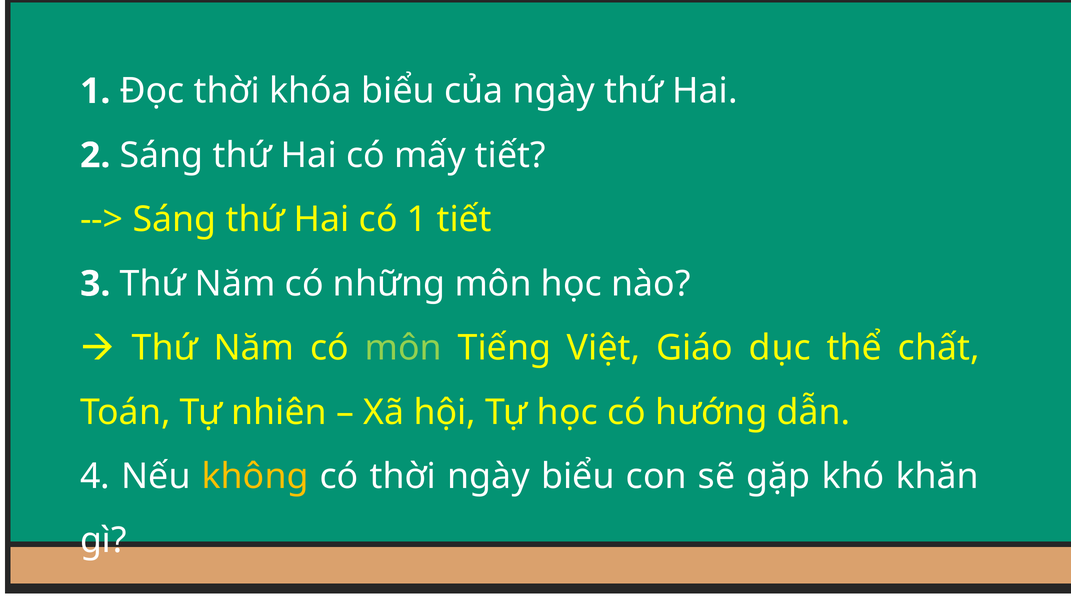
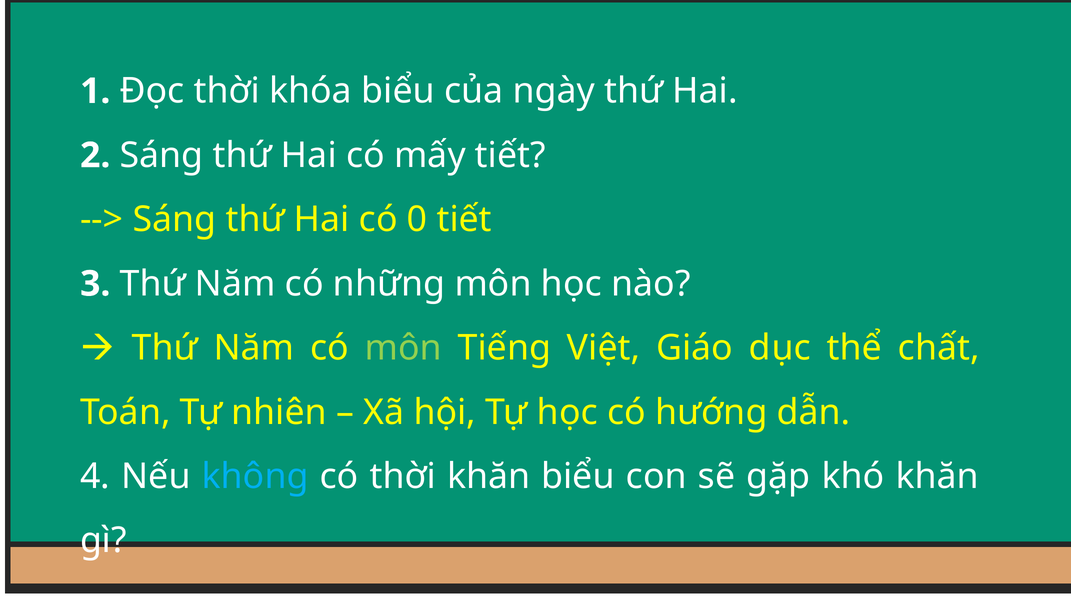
có 1: 1 -> 0 (417, 220)
không colour: yellow -> light blue (255, 477)
thời ngày: ngày -> khăn (489, 477)
